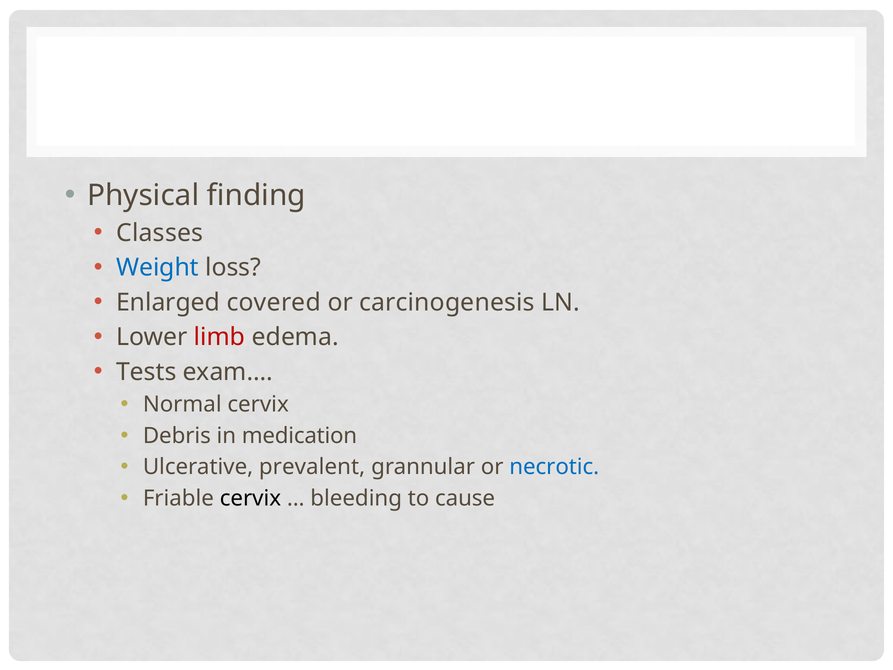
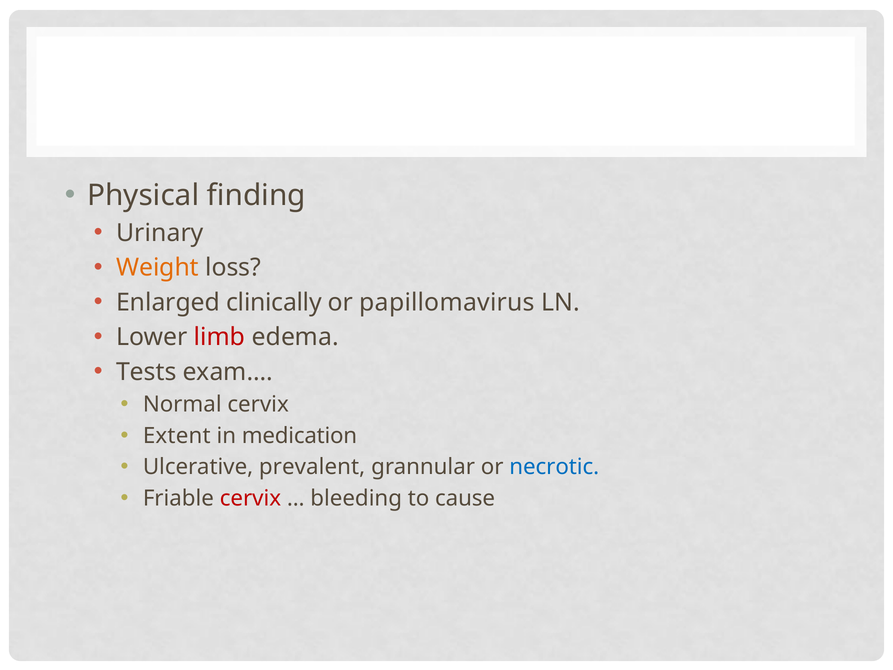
Classes: Classes -> Urinary (160, 233)
Weight colour: blue -> orange (157, 268)
covered: covered -> clinically (274, 302)
carcinogenesis: carcinogenesis -> papillomavirus (447, 302)
Debris: Debris -> Extent (177, 436)
cervix colour: black -> red (250, 498)
